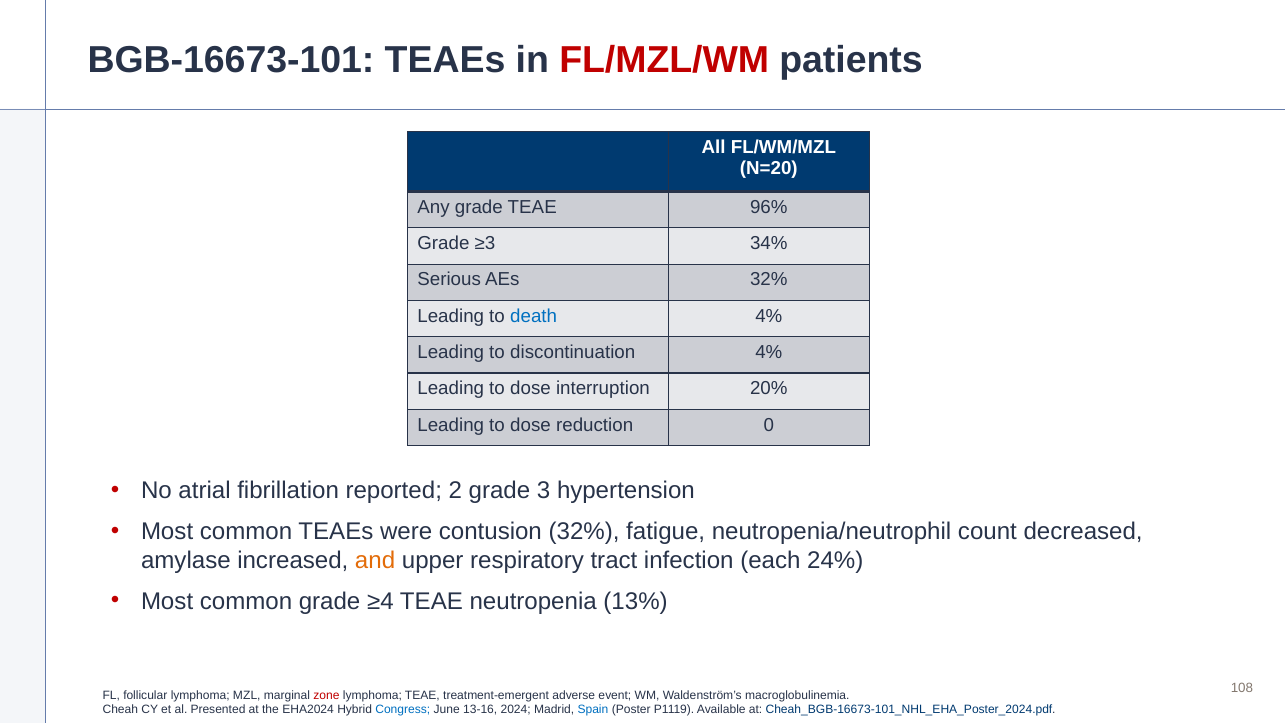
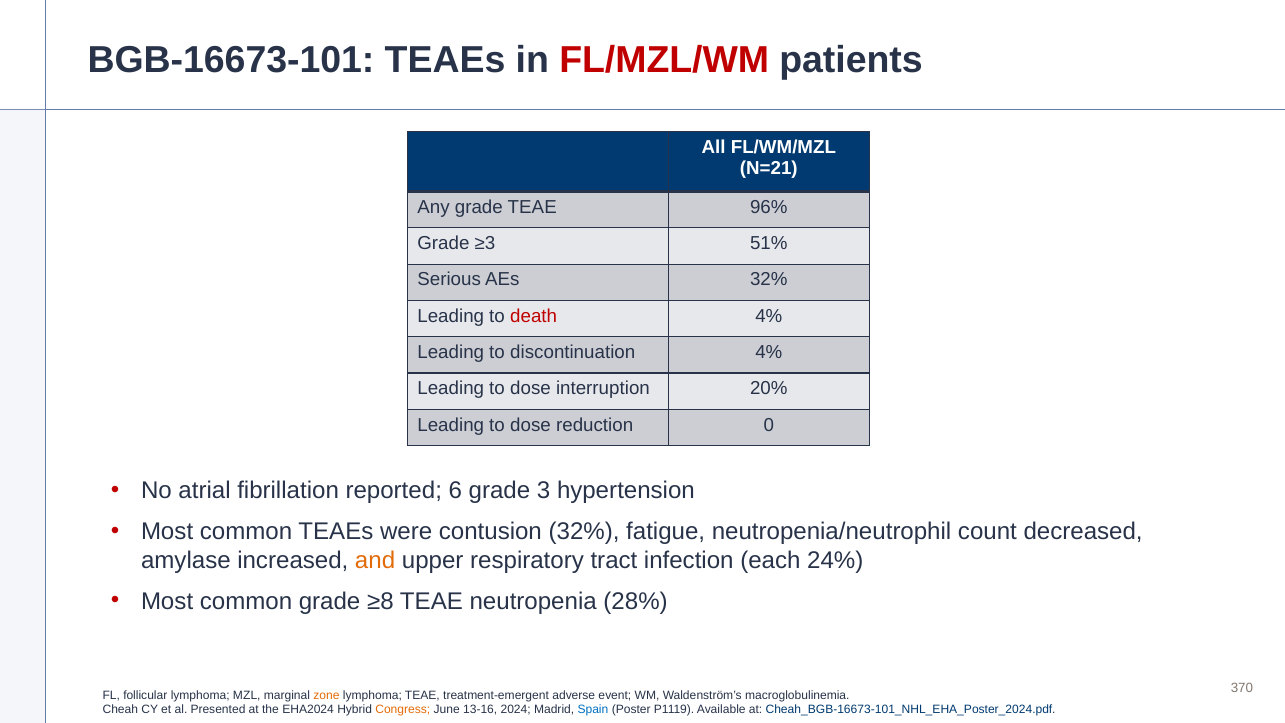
N=20: N=20 -> N=21 (769, 168)
34%: 34% -> 51% (769, 243)
death colour: blue -> red (534, 316)
2: 2 -> 6 (455, 490)
≥4: ≥4 -> ≥8 (380, 601)
13%: 13% -> 28% (636, 601)
108: 108 -> 370 (1242, 688)
zone colour: red -> orange (326, 695)
Congress colour: blue -> orange (403, 710)
